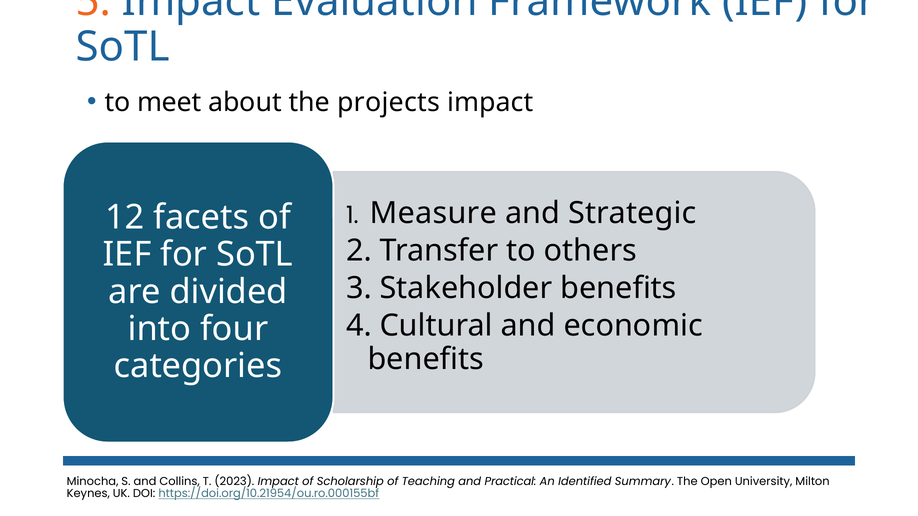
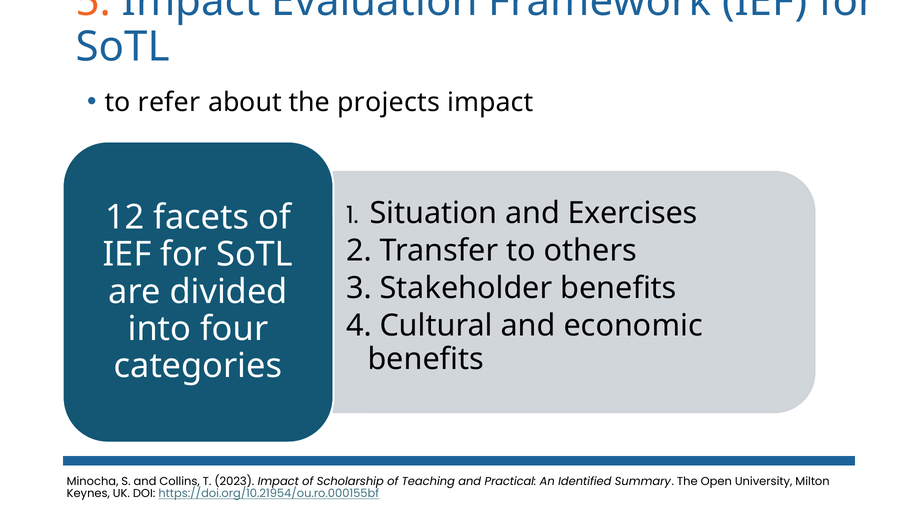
meet: meet -> refer (169, 102)
Measure: Measure -> Situation (433, 213)
Strategic: Strategic -> Exercises (633, 213)
